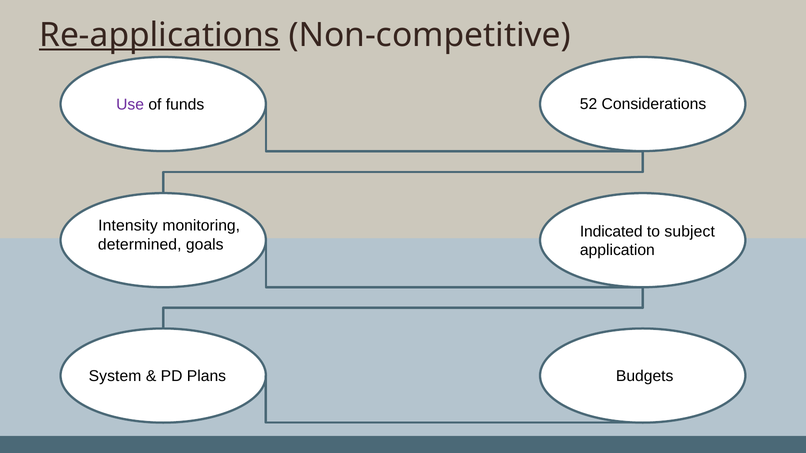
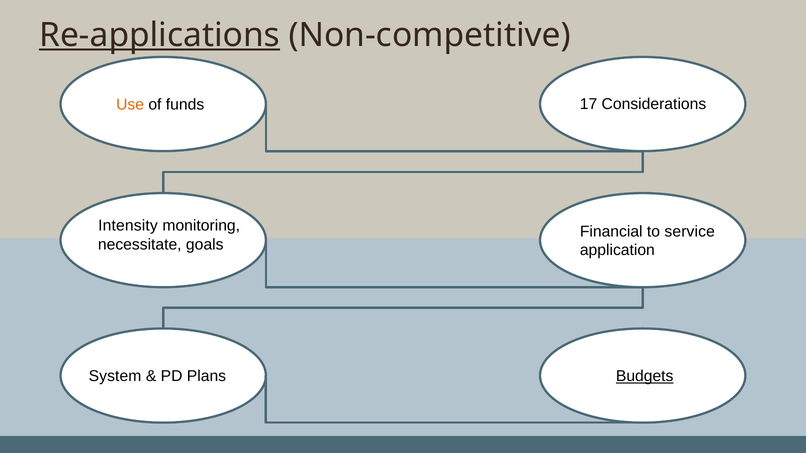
Use colour: purple -> orange (130, 105)
52: 52 -> 17 (589, 104)
Indicated: Indicated -> Financial (611, 232)
subject: subject -> service (690, 232)
determined: determined -> necessitate (140, 245)
Budgets underline: none -> present (645, 376)
